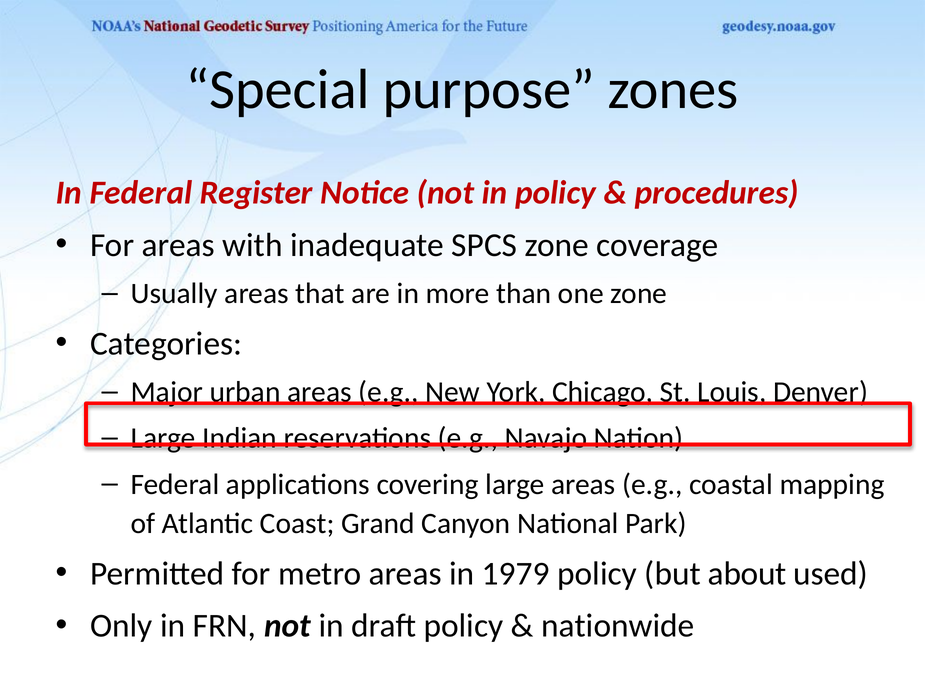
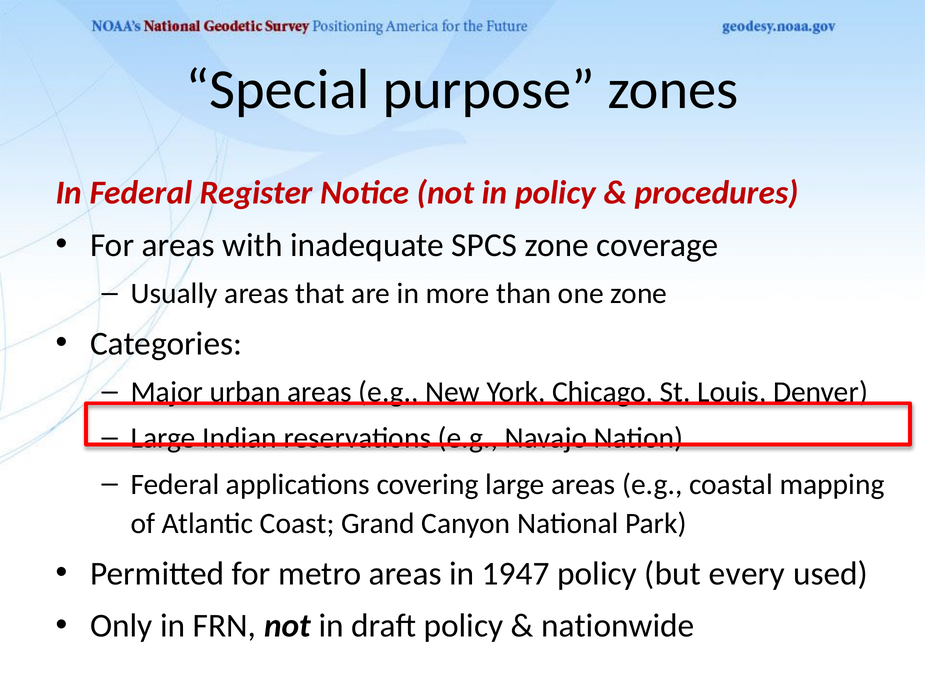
1979: 1979 -> 1947 (516, 573)
about: about -> every (747, 573)
